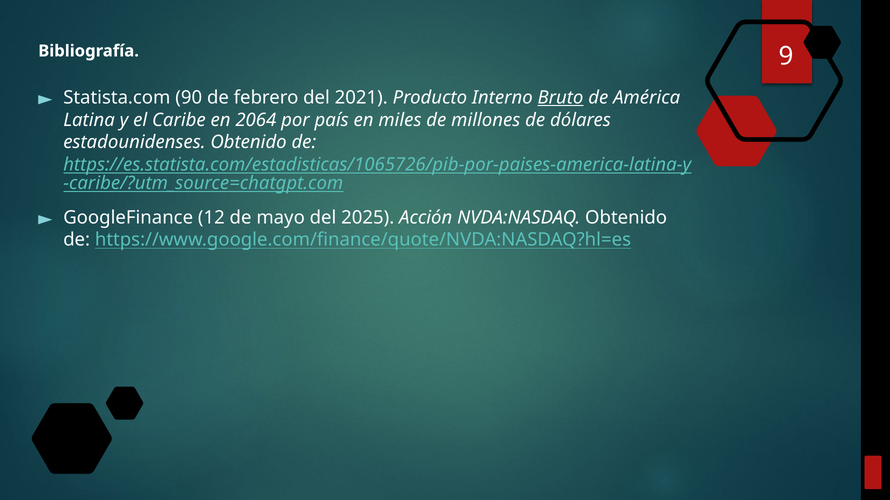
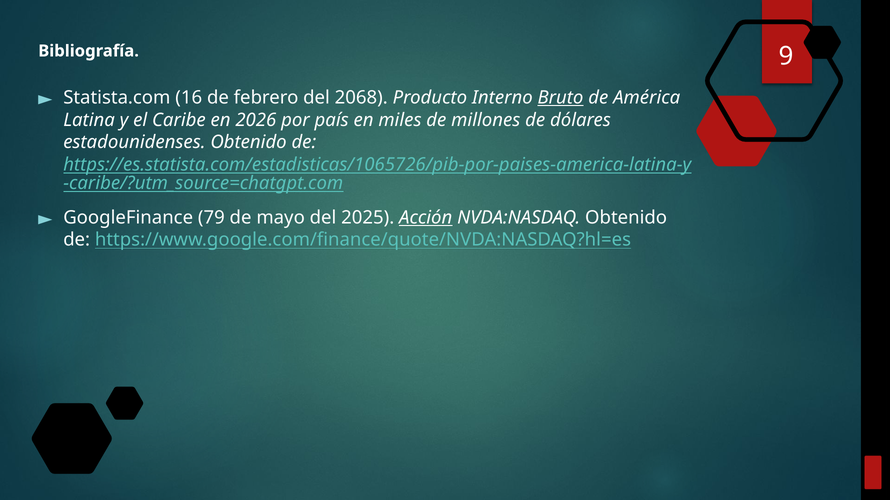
90: 90 -> 16 (189, 98)
2021: 2021 -> 2068 (361, 98)
2064: 2064 -> 2026 (256, 120)
12: 12 -> 79 (211, 218)
Acción underline: none -> present (426, 218)
